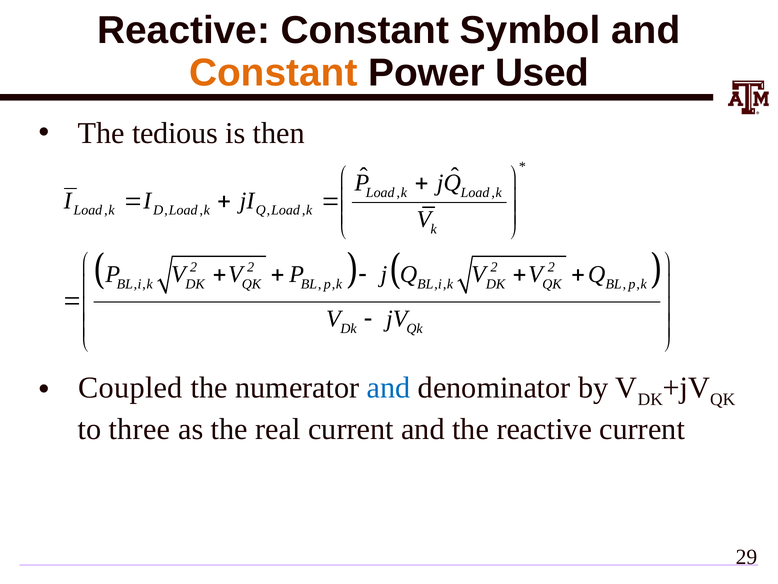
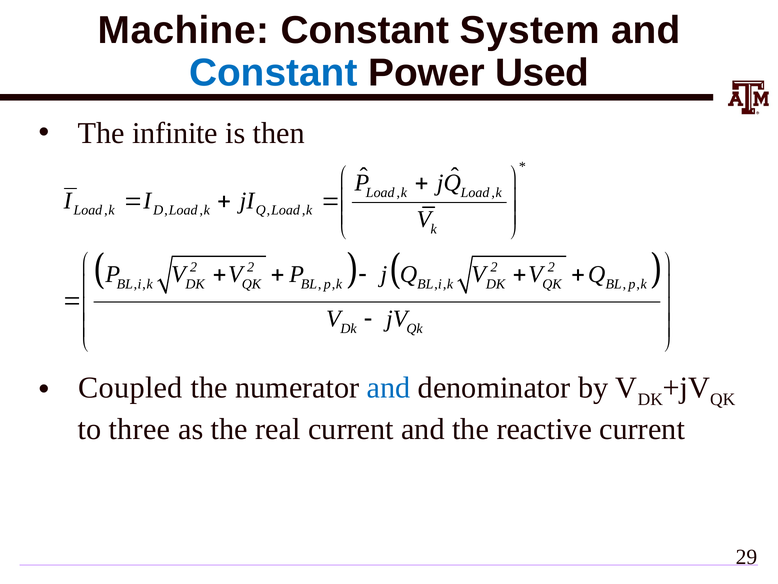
Reactive: Reactive -> Machine (183, 31)
Symbol: Symbol -> System (530, 31)
Constant colour: orange -> blue (273, 73)
tedious: tedious -> infinite (175, 133)
